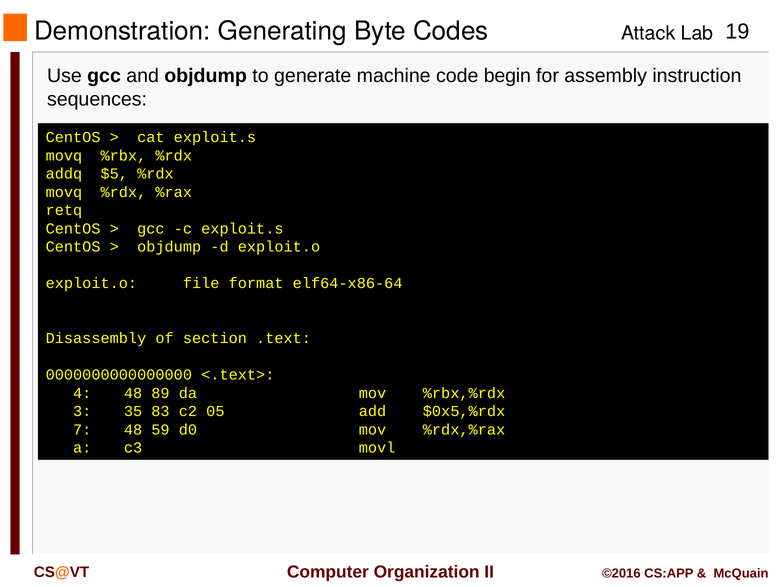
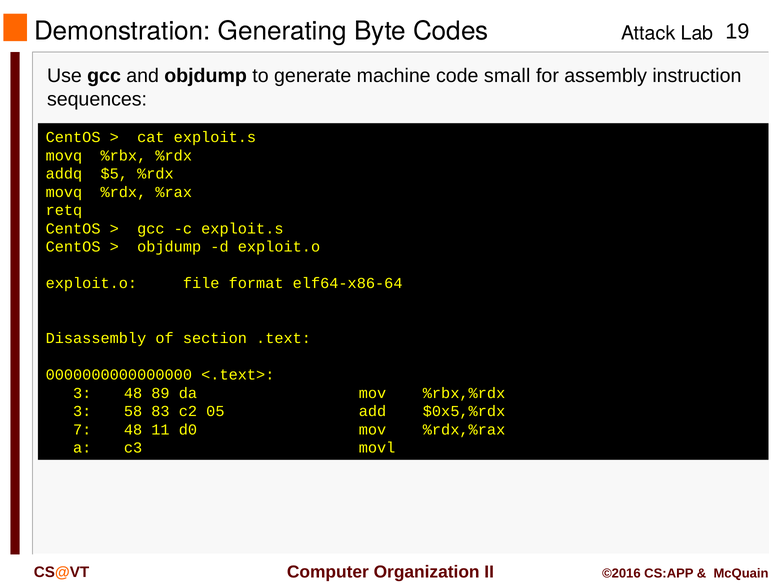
begin: begin -> small (507, 76)
4: 4 -> 3 (82, 393)
35: 35 -> 58 (133, 412)
59: 59 -> 11 (160, 430)
